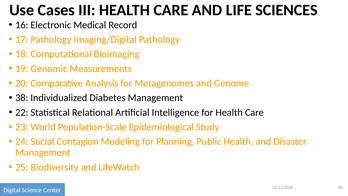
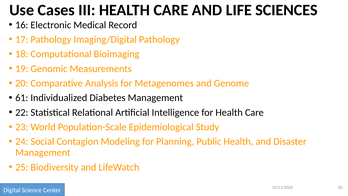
38: 38 -> 61 (22, 98)
